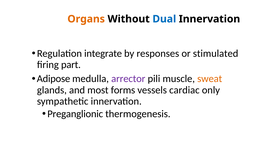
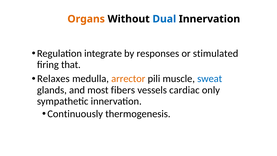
part: part -> that (71, 65)
Adipose: Adipose -> Relaxes (53, 79)
arrector colour: purple -> orange (128, 79)
sweat colour: orange -> blue (210, 79)
forms: forms -> fibers (123, 90)
Preganglionic: Preganglionic -> Continuously (75, 114)
